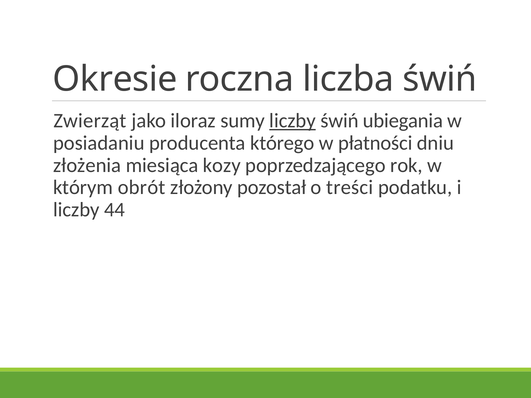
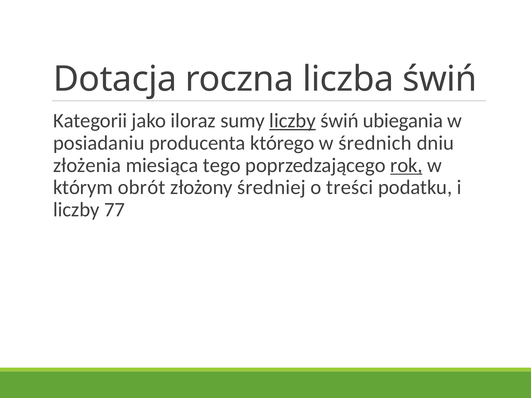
Okresie: Okresie -> Dotacja (115, 79)
Zwierząt: Zwierząt -> Kategorii (90, 121)
płatności: płatności -> średnich (375, 143)
kozy: kozy -> tego (222, 165)
rok underline: none -> present (406, 165)
pozostał: pozostał -> średniej (271, 188)
44: 44 -> 77 (115, 210)
